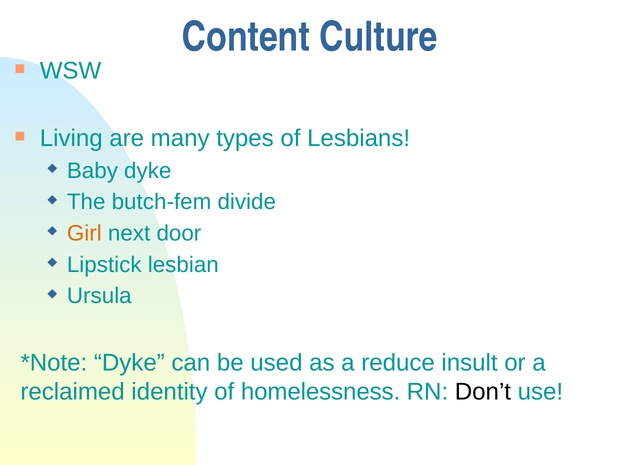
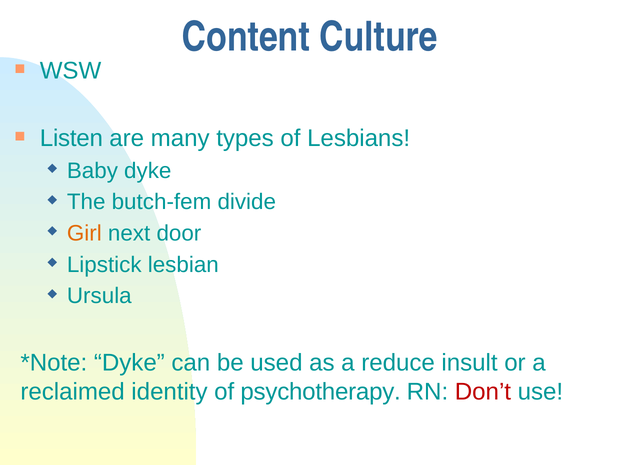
Living: Living -> Listen (71, 139)
homelessness: homelessness -> psychotherapy (321, 392)
Don’t colour: black -> red (483, 392)
